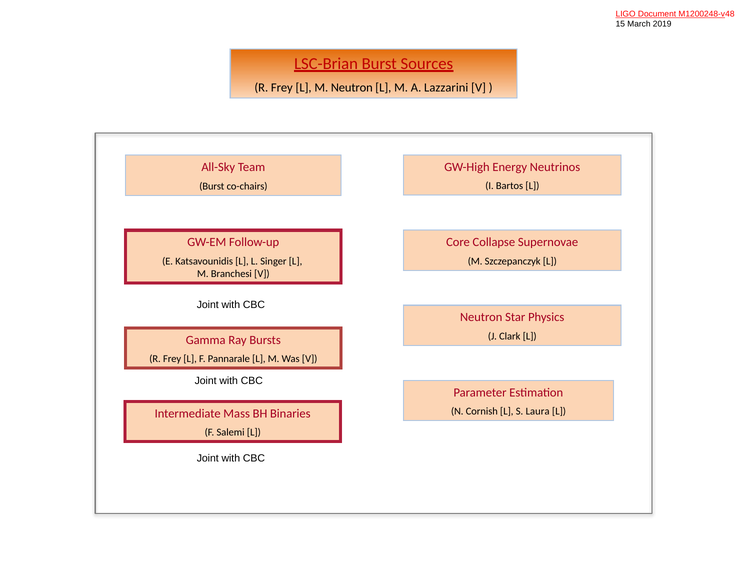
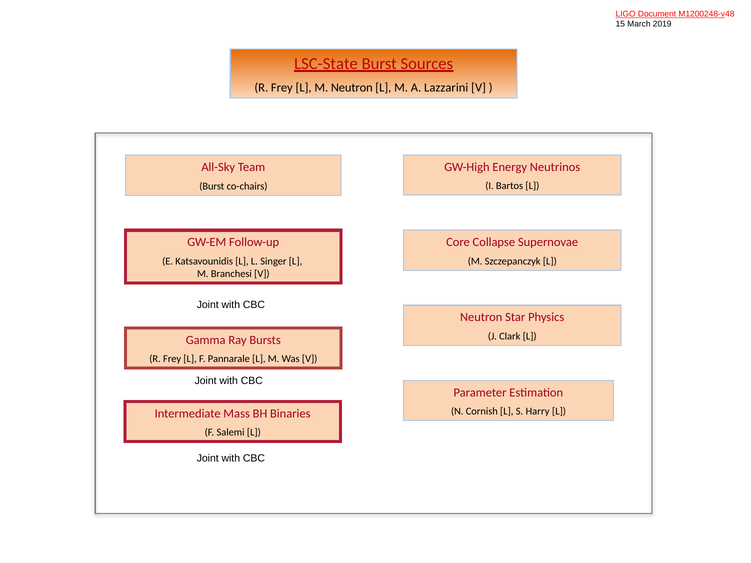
LSC-Brian: LSC-Brian -> LSC-State (326, 64)
Laura: Laura -> Harry (538, 411)
